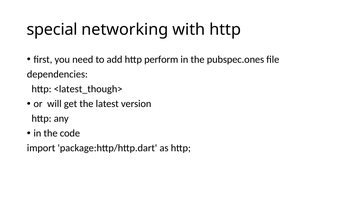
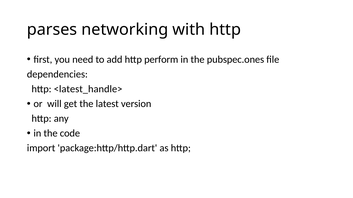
special: special -> parses (52, 30)
<latest_though>: <latest_though> -> <latest_handle> (88, 89)
